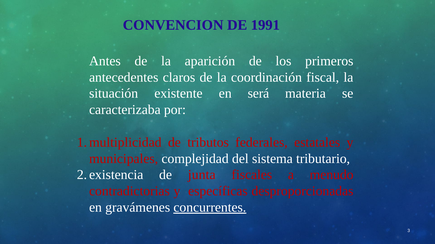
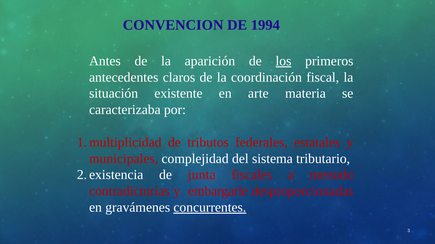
1991: 1991 -> 1994 (265, 25)
los underline: none -> present (283, 61)
será: será -> arte (258, 94)
específicas: específicas -> embargarle (218, 192)
